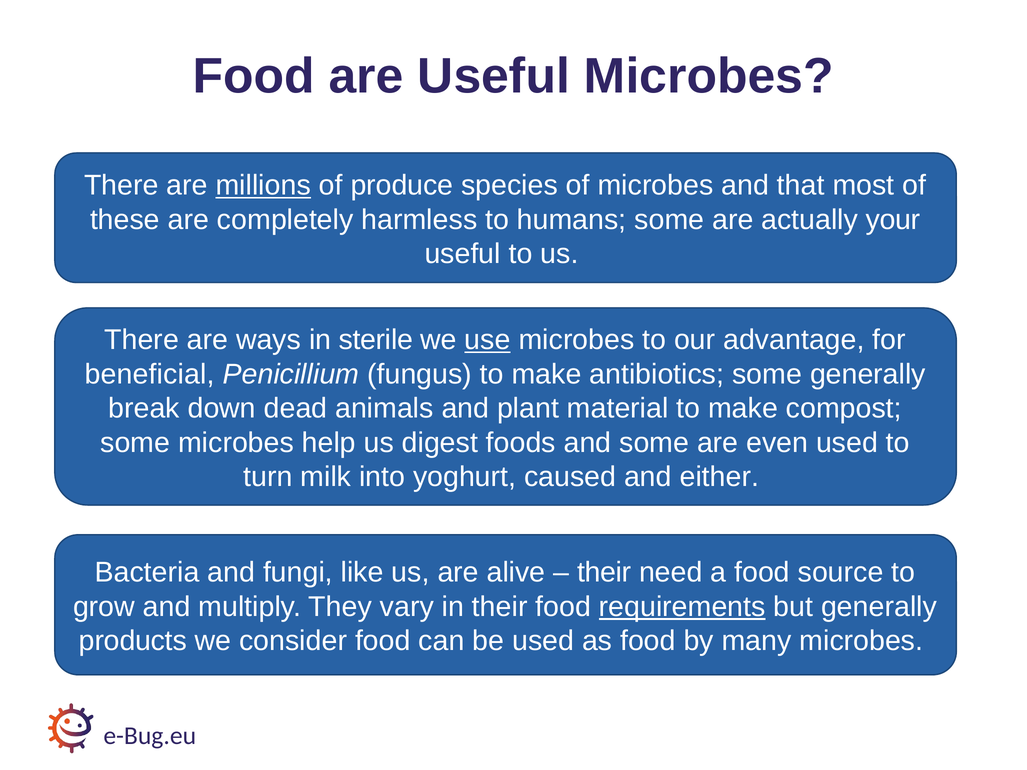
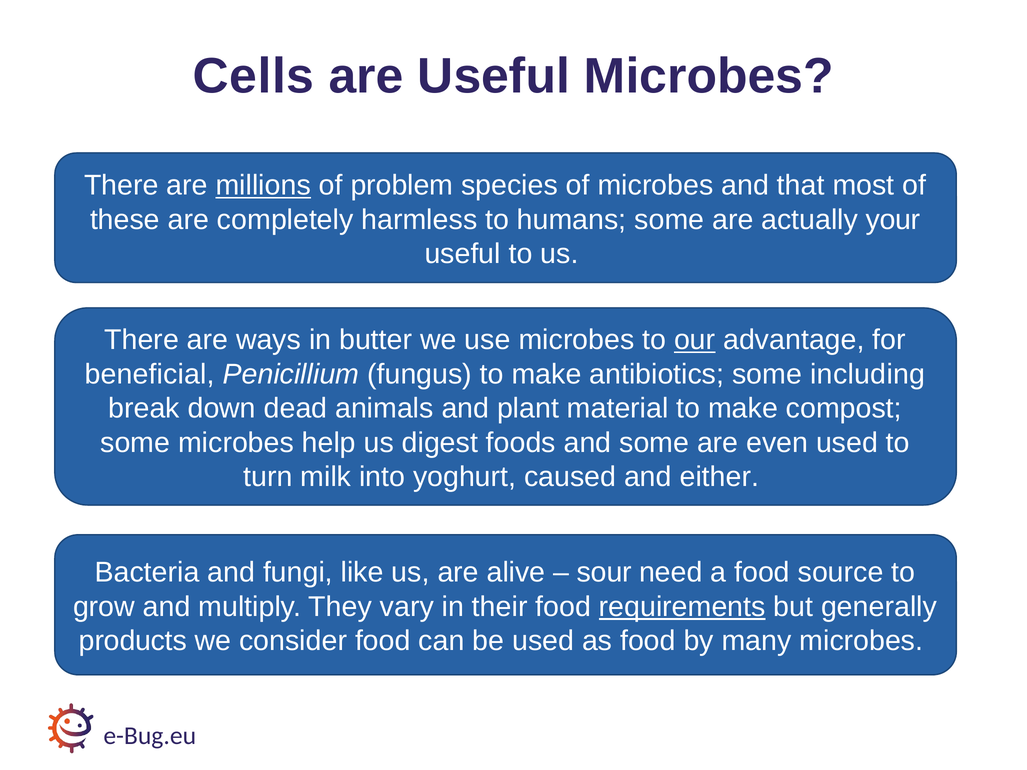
Food: Food -> Cells (253, 76)
produce: produce -> problem (402, 186)
sterile: sterile -> butter (376, 340)
use underline: present -> none (488, 340)
our underline: none -> present (695, 340)
some generally: generally -> including (868, 374)
their: their -> sour (604, 573)
